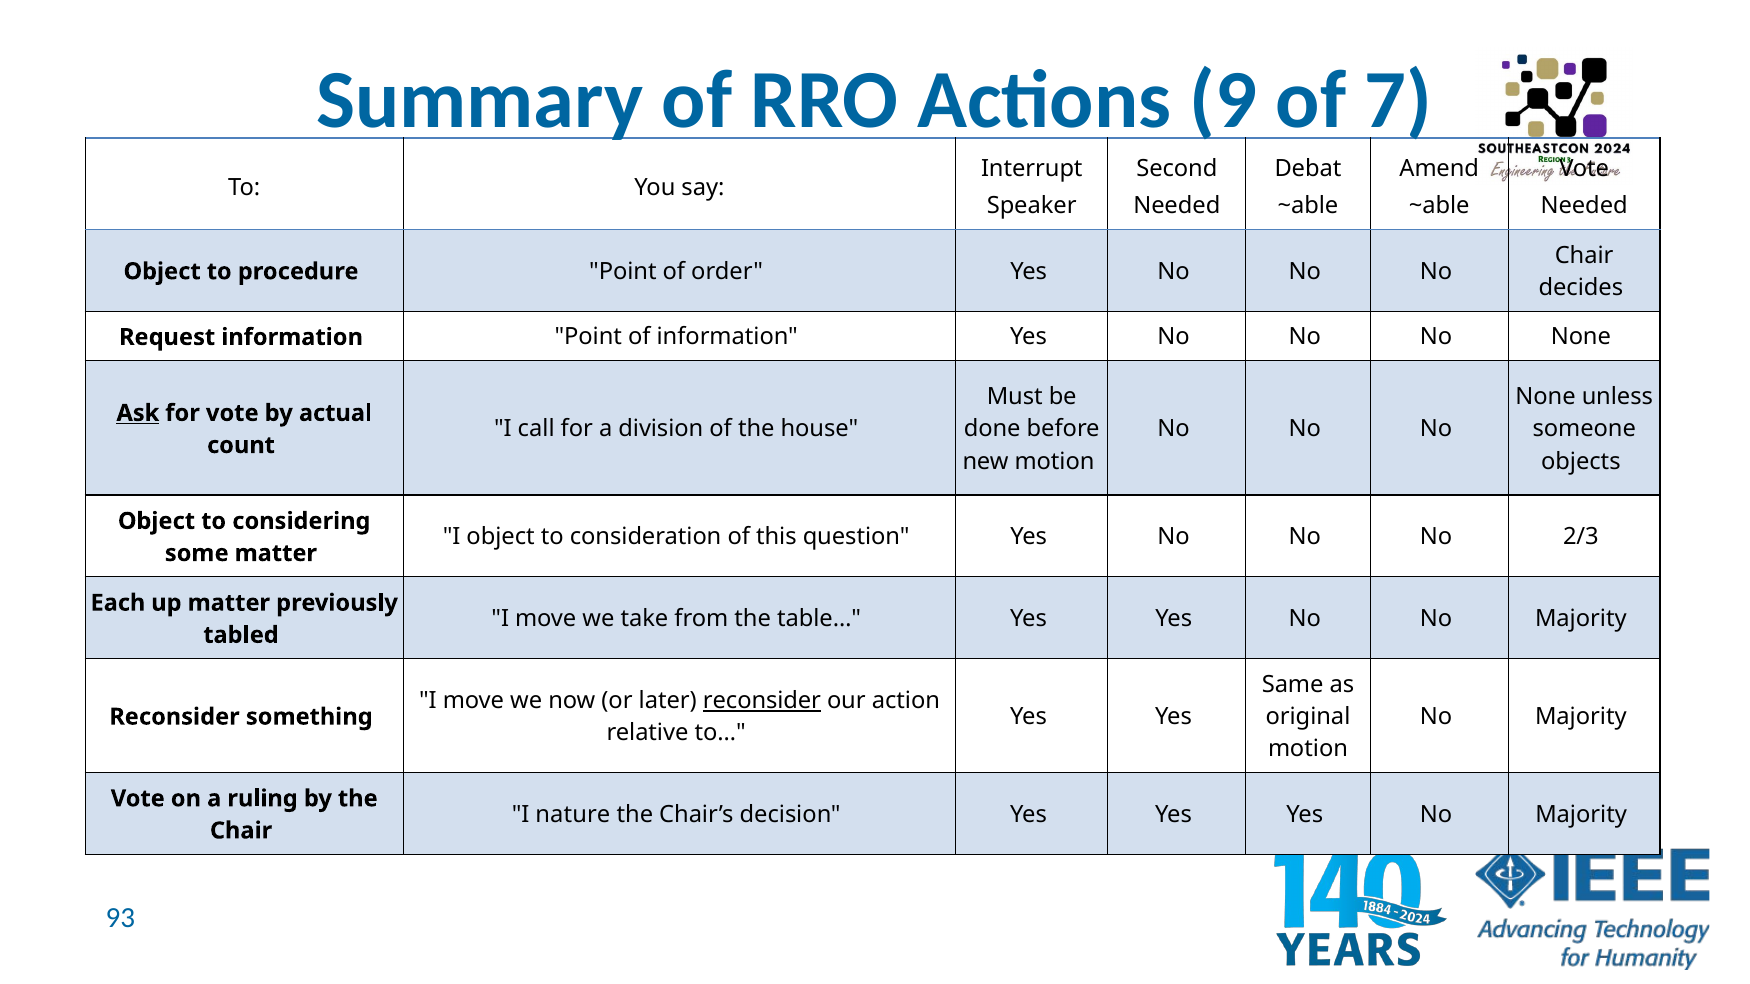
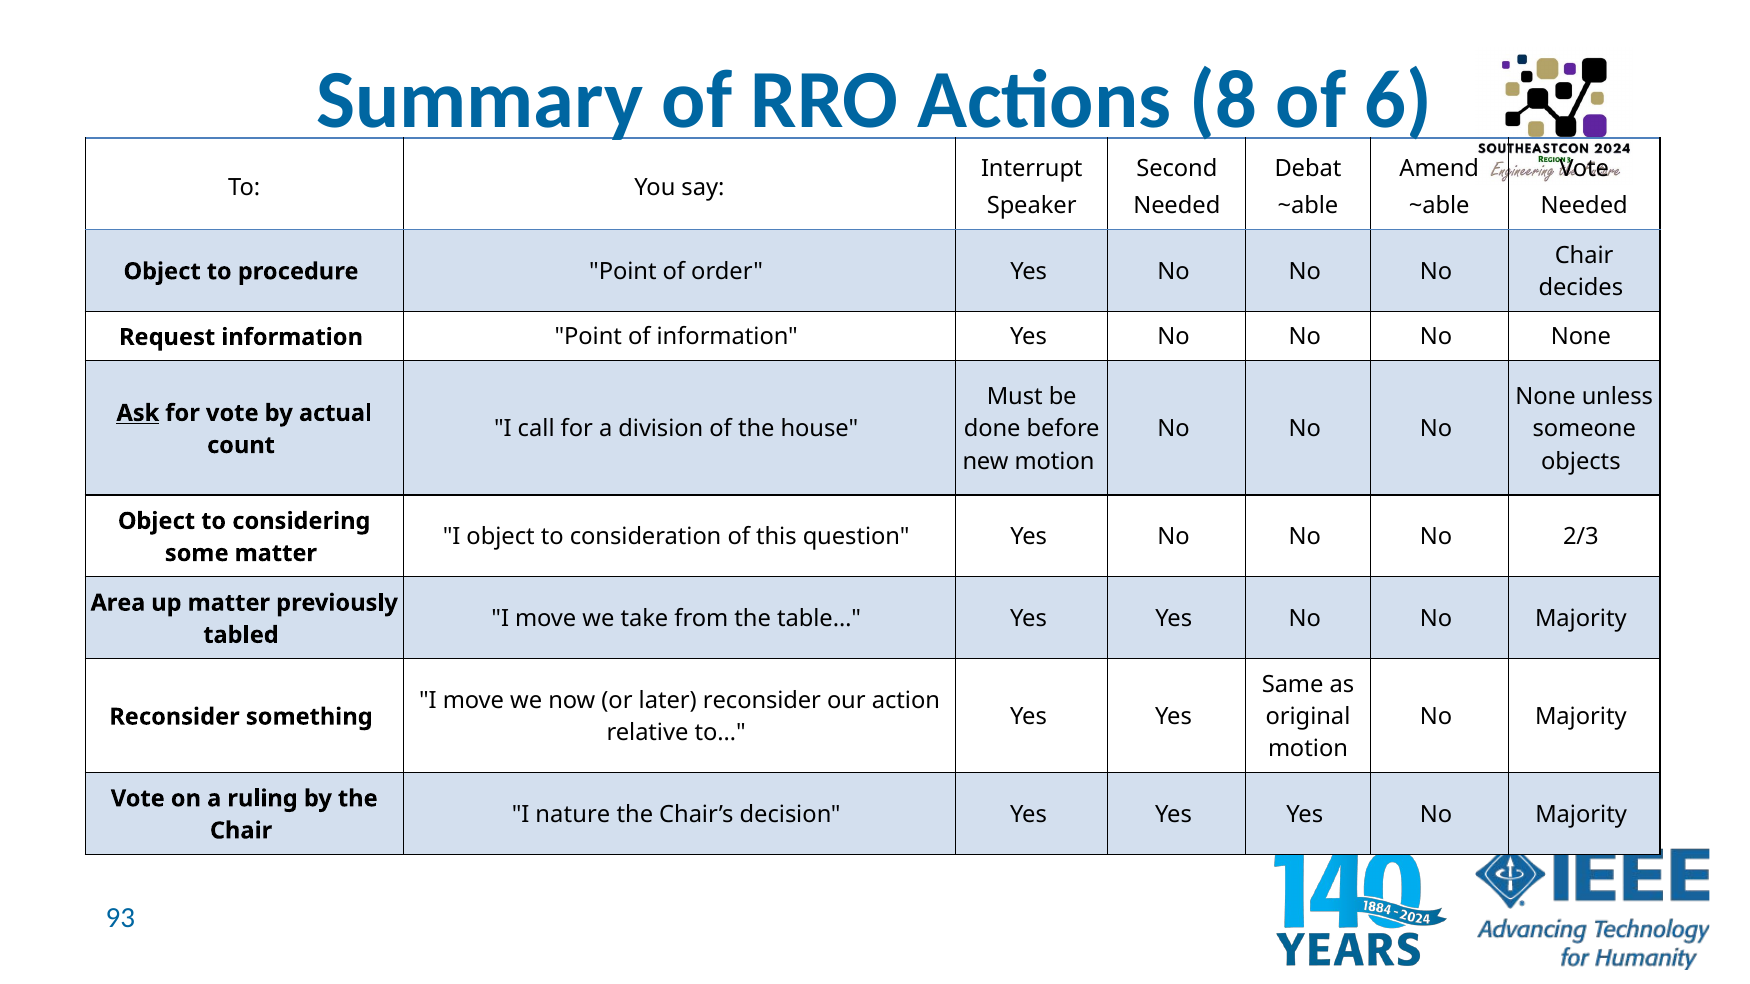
9: 9 -> 8 (1224, 100)
7: 7 -> 6 (1399, 100)
Each: Each -> Area (118, 603)
reconsider underline: present -> none (762, 701)
